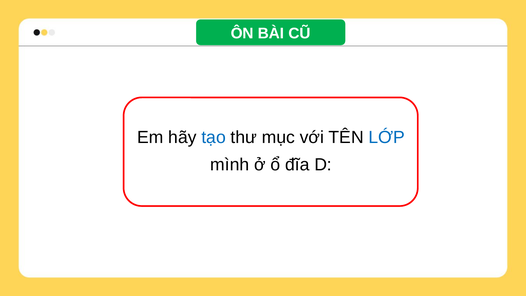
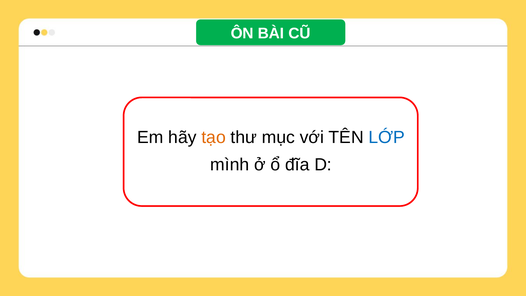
tạo colour: blue -> orange (214, 137)
